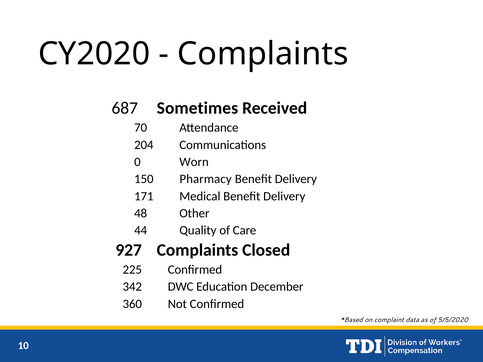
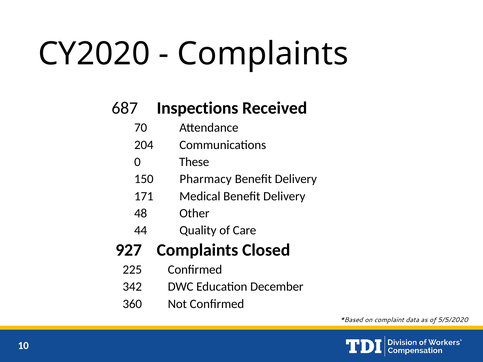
Sometimes: Sometimes -> Inspections (197, 108)
Worn: Worn -> These (194, 162)
